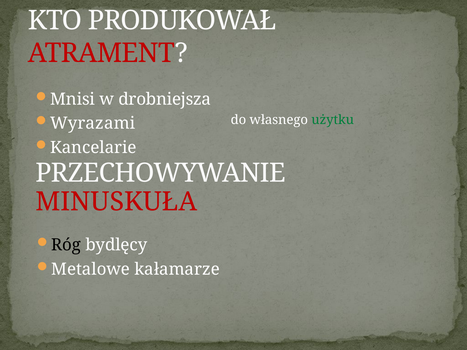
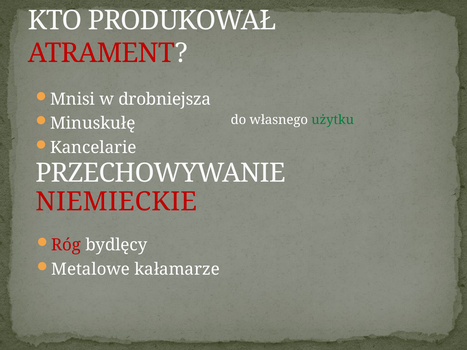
Wyrazami: Wyrazami -> Minuskułę (93, 123)
MINUSKUŁA: MINUSKUŁA -> NIEMIECKIE (116, 202)
Róg colour: black -> red (66, 245)
